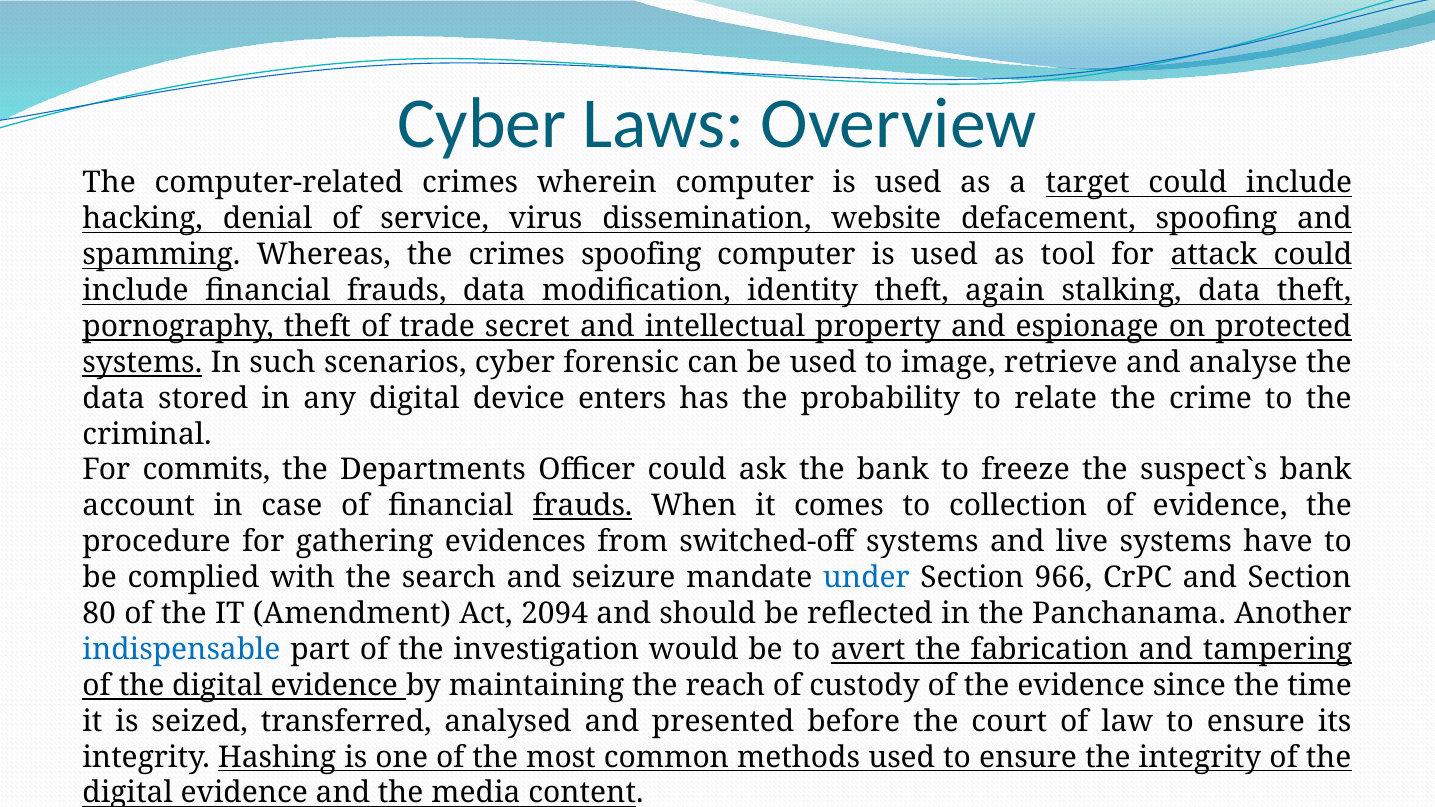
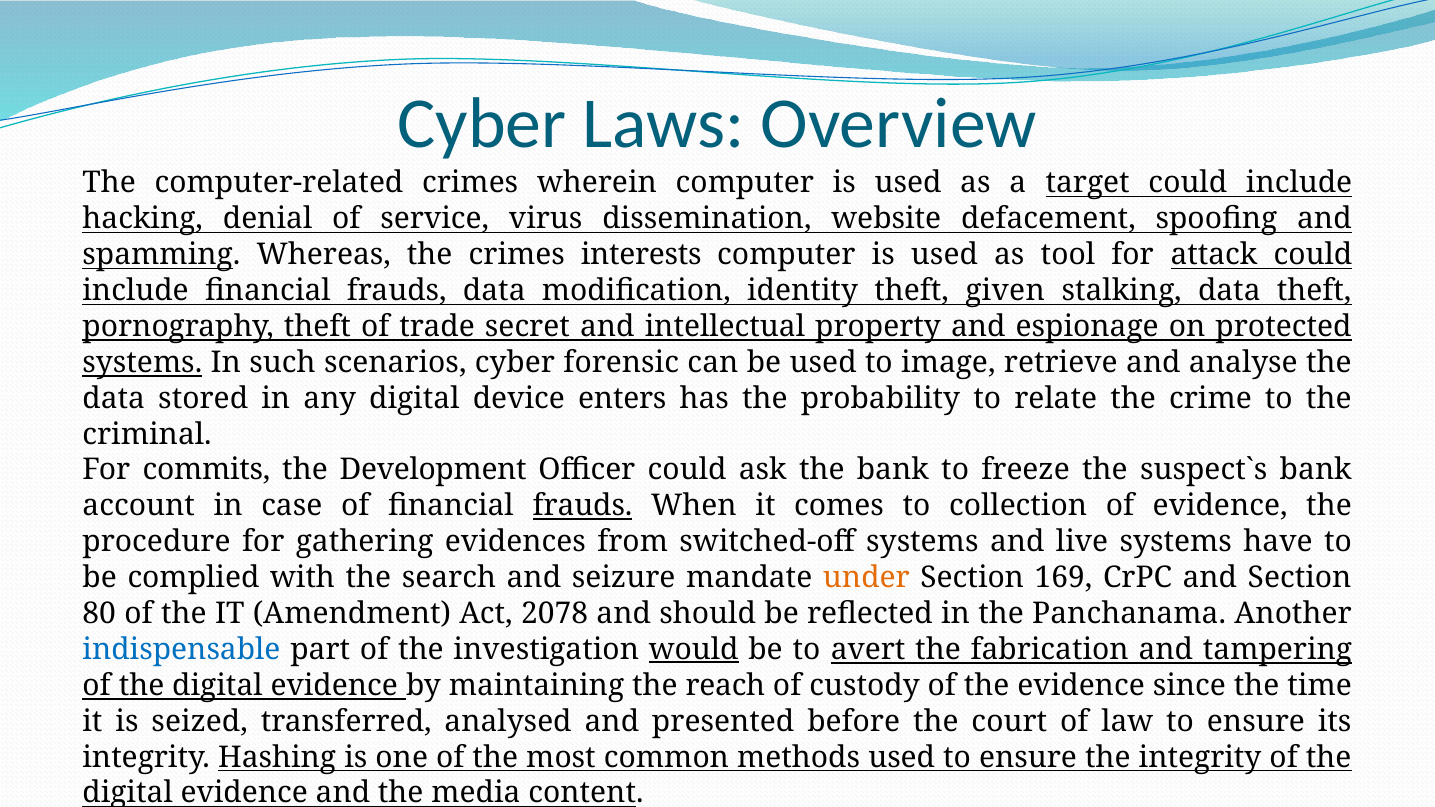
crimes spoofing: spoofing -> interests (641, 255)
again: again -> given (1005, 291)
Departments: Departments -> Development (433, 470)
under colour: blue -> orange (866, 578)
966: 966 -> 169 (1064, 578)
2094: 2094 -> 2078 (555, 614)
would underline: none -> present (694, 650)
